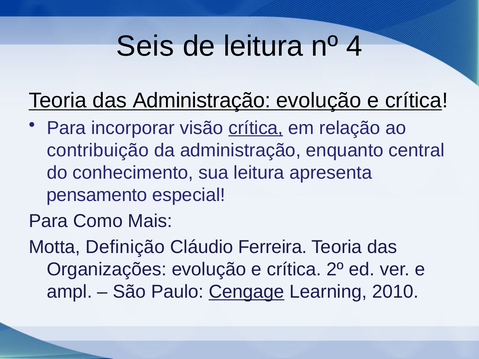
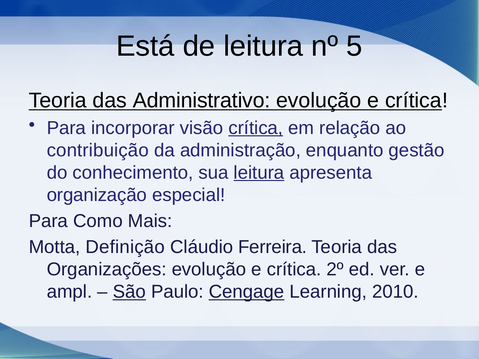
Seis: Seis -> Está (145, 46)
4: 4 -> 5 (354, 46)
das Administração: Administração -> Administrativo (202, 100)
central: central -> gestão (417, 150)
leitura underline: none -> present (259, 173)
pensamento: pensamento -> organização (97, 195)
São underline: none -> present (129, 292)
